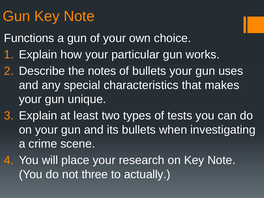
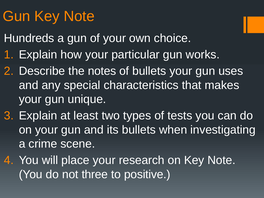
Functions: Functions -> Hundreds (29, 38)
actually: actually -> positive (147, 174)
